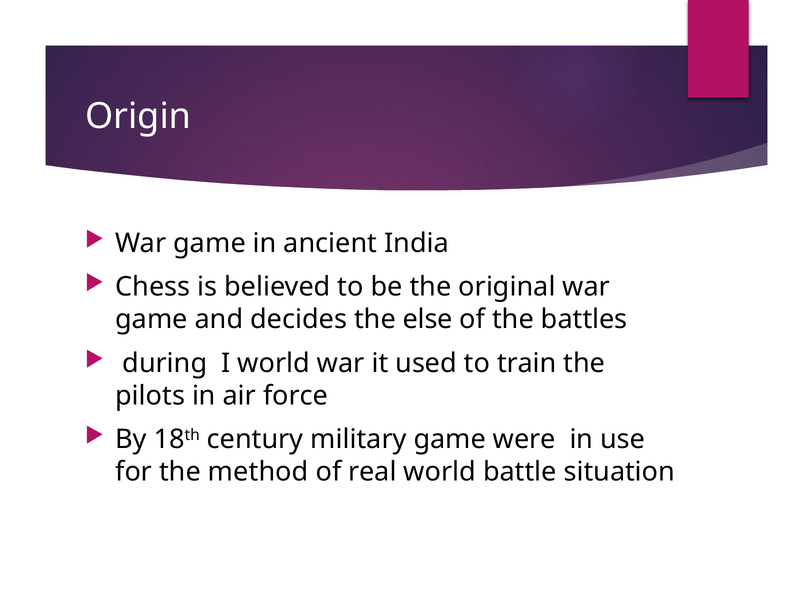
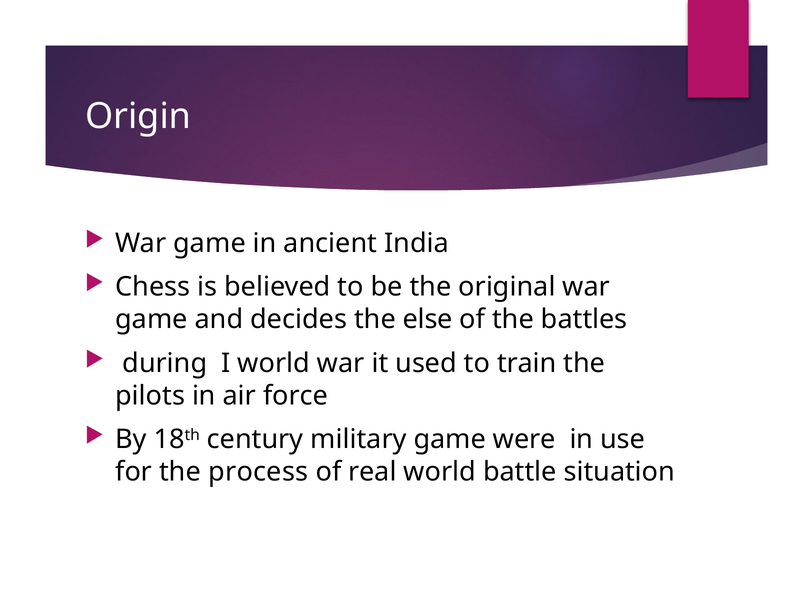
method: method -> process (258, 472)
